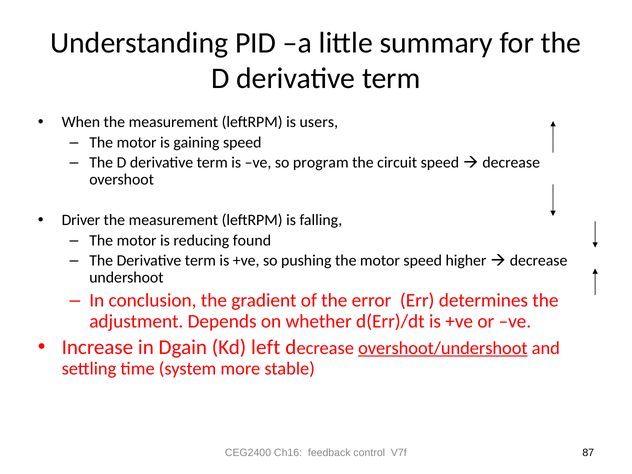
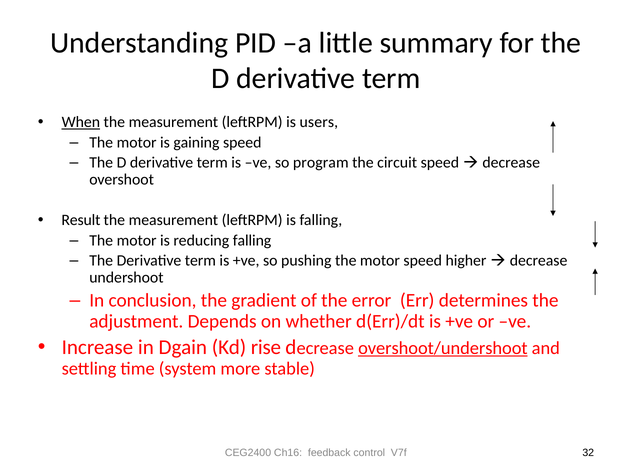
When underline: none -> present (81, 122)
Driver: Driver -> Result (81, 220)
reducing found: found -> falling (252, 240)
left: left -> rise (266, 347)
87: 87 -> 32 (588, 453)
